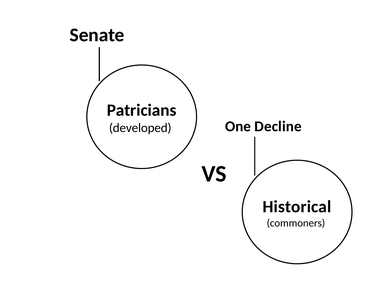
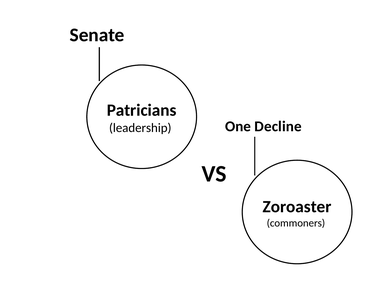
developed: developed -> leadership (140, 128)
Historical: Historical -> Zoroaster (297, 207)
